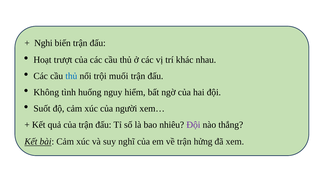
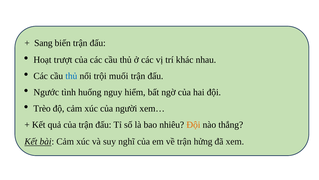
Nghi: Nghi -> Sang (43, 43)
Không: Không -> Ngước (46, 92)
Suốt: Suốt -> Trèo (42, 108)
Đội colour: purple -> orange (193, 124)
